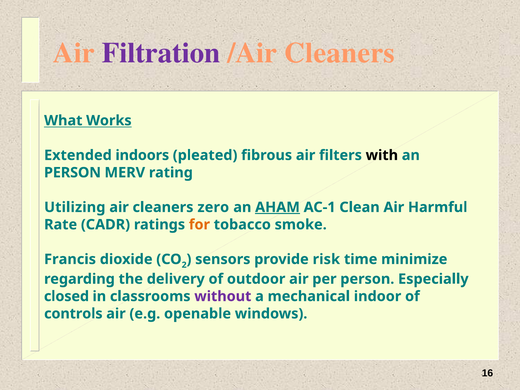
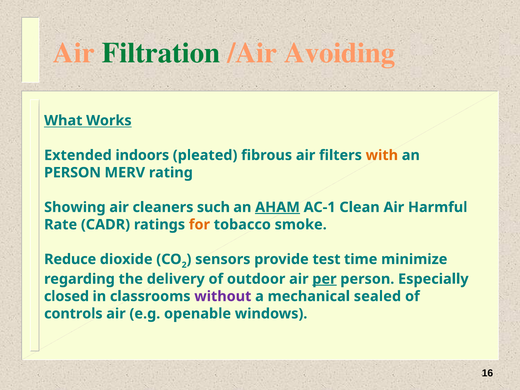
Filtration colour: purple -> green (161, 53)
/Air Cleaners: Cleaners -> Avoiding (340, 53)
with colour: black -> orange (382, 155)
Utilizing: Utilizing -> Showing (75, 207)
zero: zero -> such (213, 207)
Francis: Francis -> Reduce (70, 259)
risk: risk -> test (326, 259)
per underline: none -> present (324, 279)
indoor: indoor -> sealed (377, 296)
